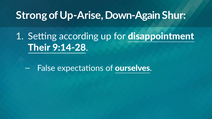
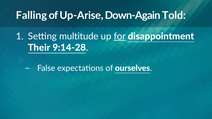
Strong: Strong -> Falling (32, 15)
Shur: Shur -> Told (174, 15)
according: according -> multitude (79, 36)
for underline: none -> present (120, 36)
